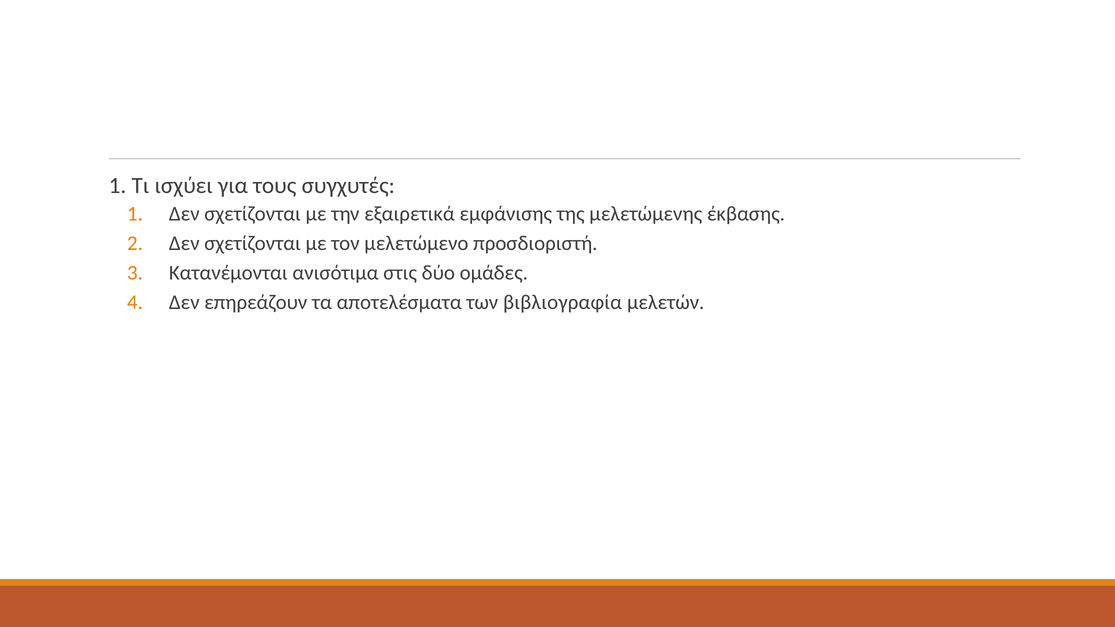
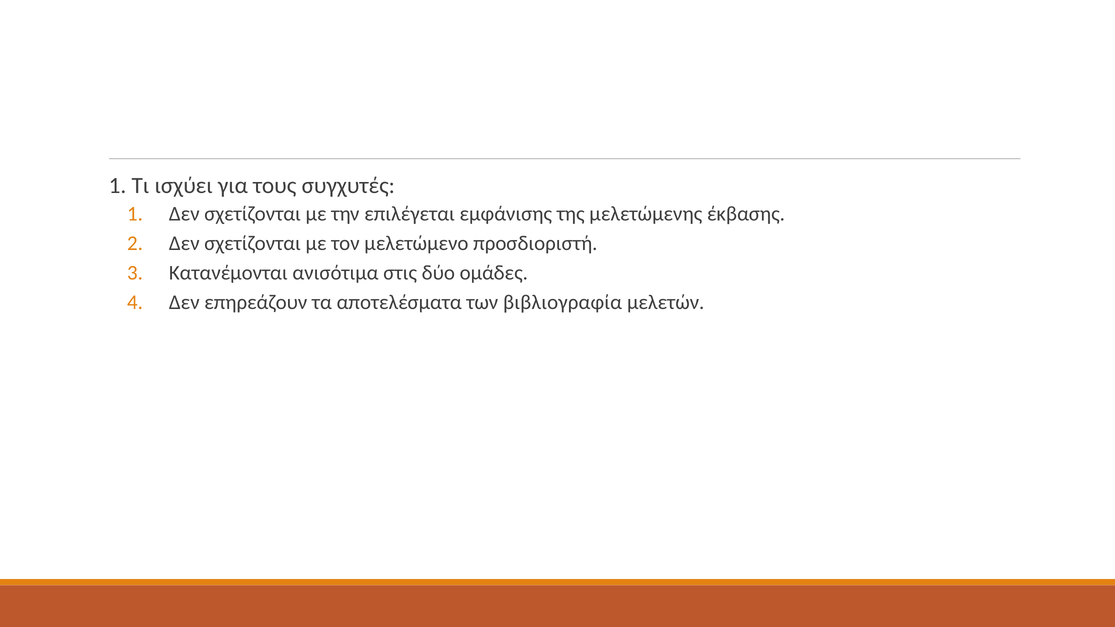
εξαιρετικά: εξαιρετικά -> επιλέγεται (410, 214)
